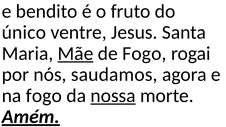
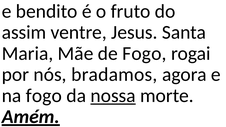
único: único -> assim (24, 32)
Mãe underline: present -> none (76, 53)
saudamos: saudamos -> bradamos (114, 75)
